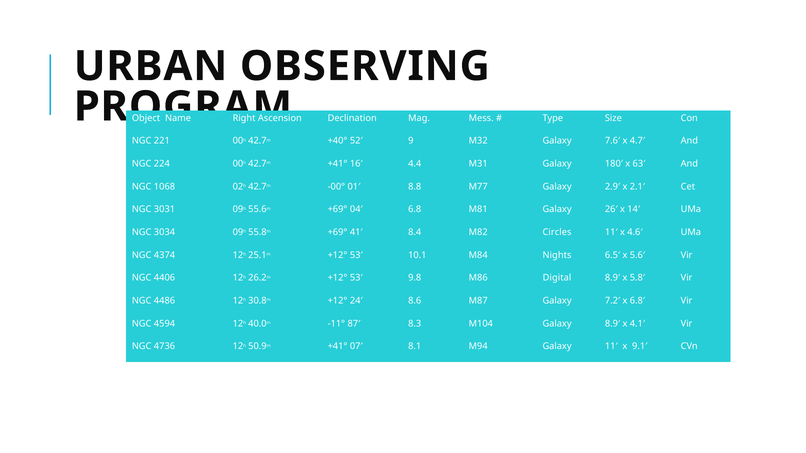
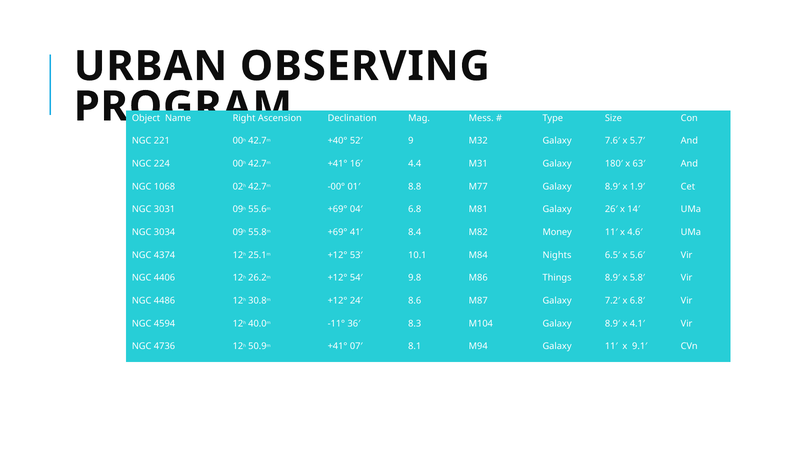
4.7′: 4.7′ -> 5.7′ (637, 141)
M77 Galaxy 2.9′: 2.9′ -> 8.9′ (612, 187)
2.1′: 2.1′ -> 1.9′ (637, 187)
Circles: Circles -> Money (557, 232)
26.2m +12° 53′: 53′ -> 54′ (356, 278)
Digital: Digital -> Things (557, 278)
87′: 87′ -> 36′ (354, 324)
